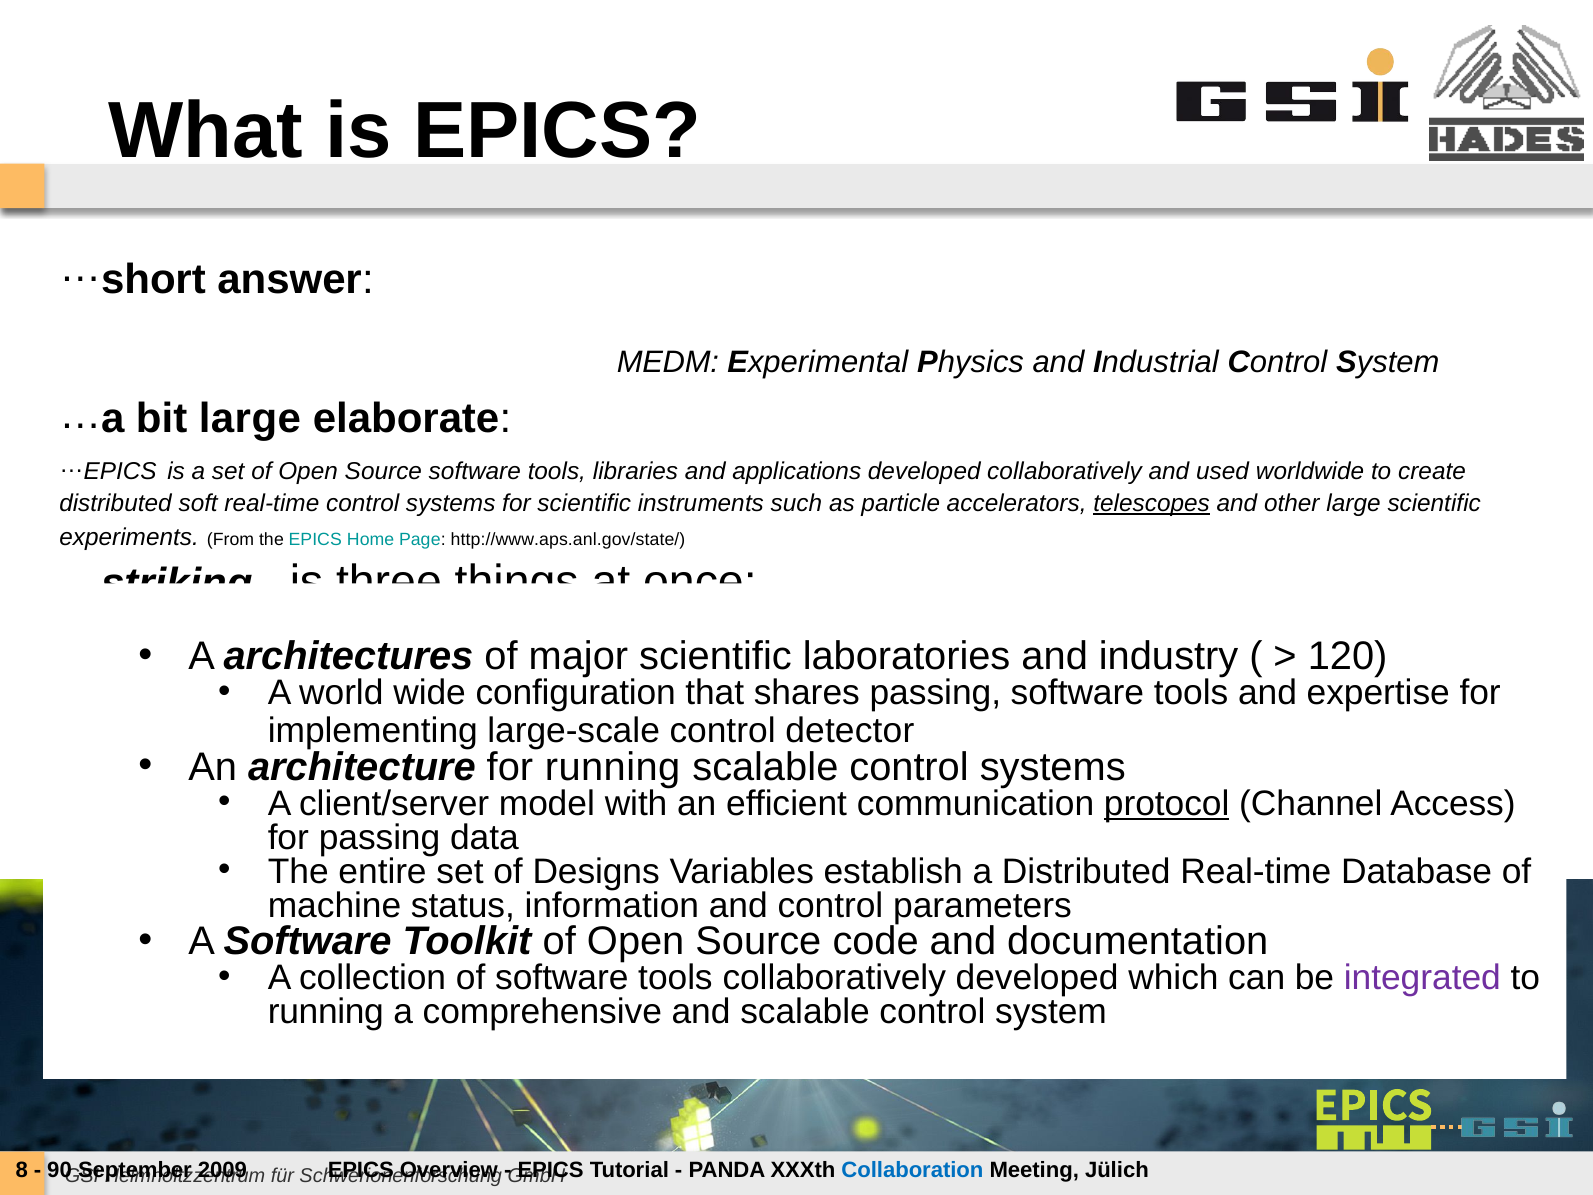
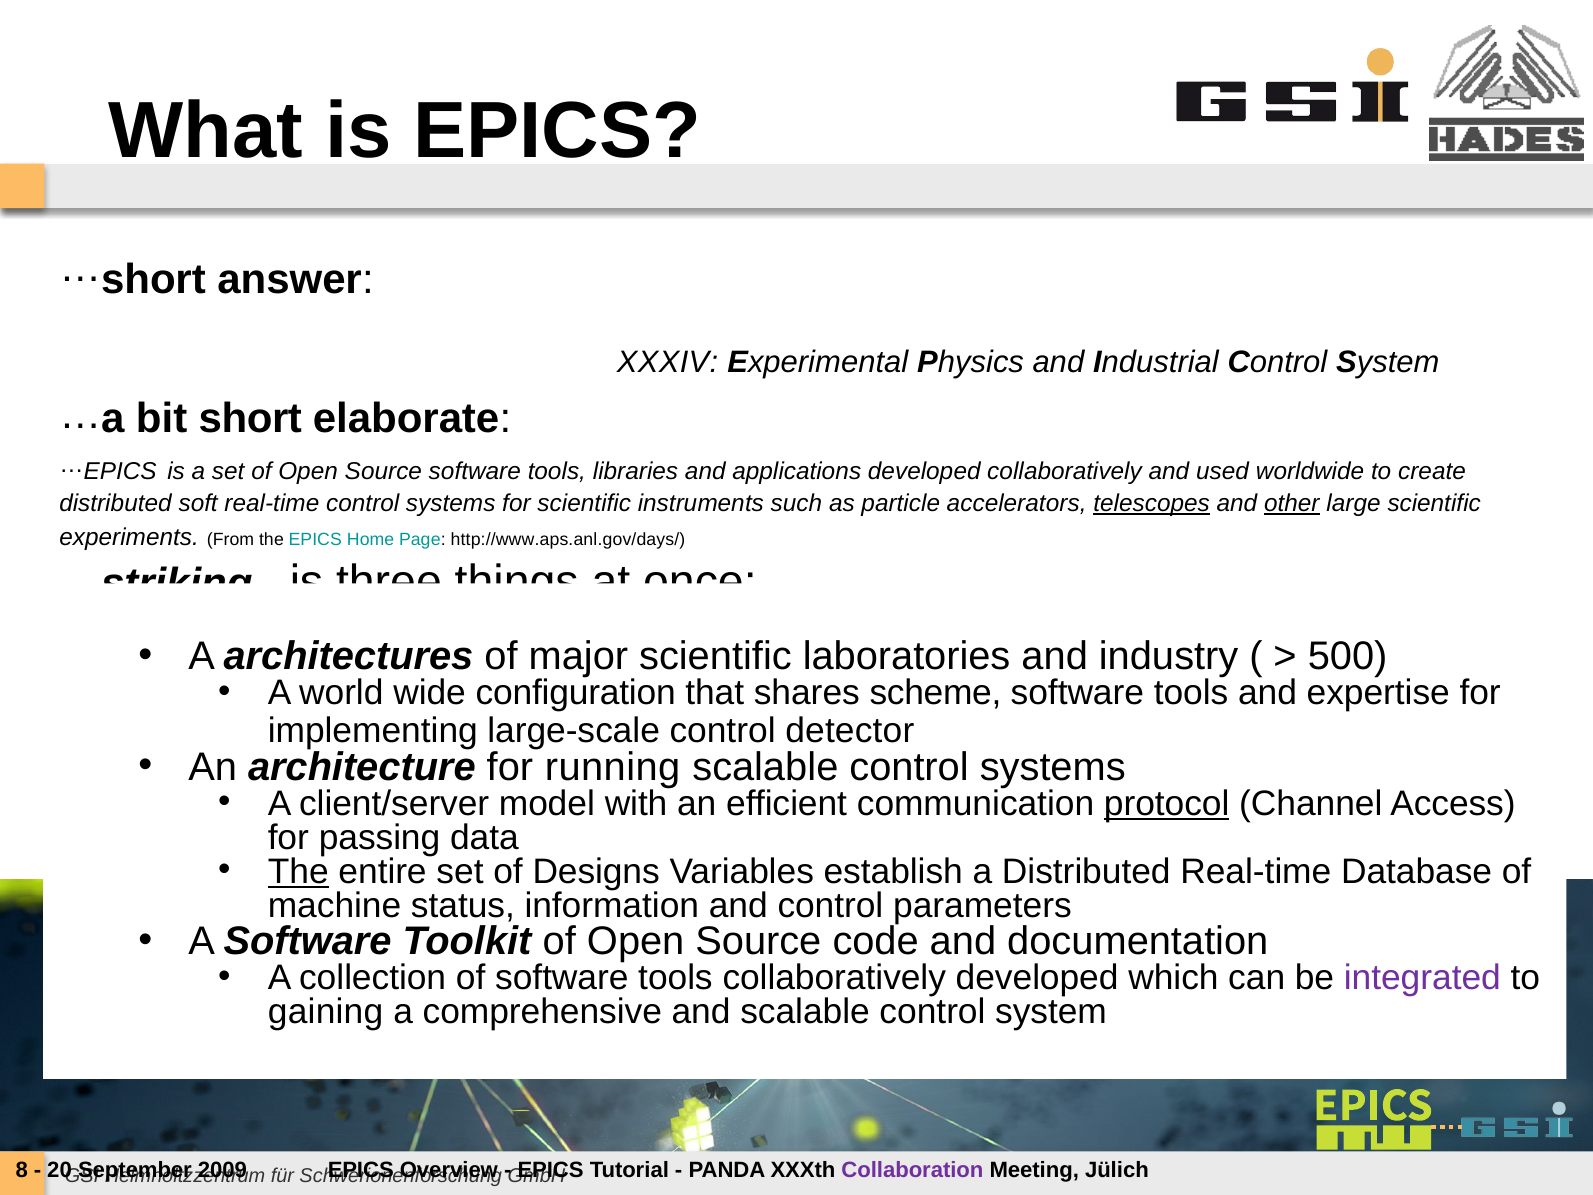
MEDM: MEDM -> XXXIV (668, 363)
bit large: large -> short (250, 419)
other underline: none -> present (1292, 503)
http://www.aps.anl.gov/state/: http://www.aps.anl.gov/state/ -> http://www.aps.anl.gov/days/ (568, 539)
120: 120 -> 500 (1348, 657)
shares passing: passing -> scheme (935, 693)
The underline: none -> present (298, 871)
running: running -> gaining (326, 1012)
90: 90 -> 20 (60, 1170)
Collaboration colour: blue -> purple (912, 1170)
